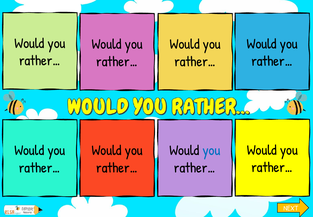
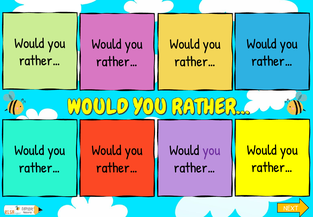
you colour: blue -> purple (211, 150)
